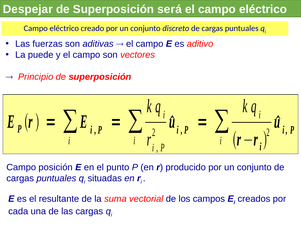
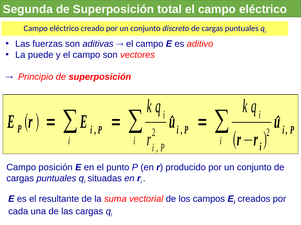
Despejar: Despejar -> Segunda (28, 9)
será: será -> total (170, 9)
